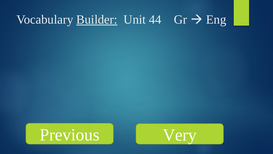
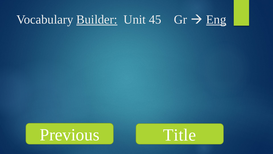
44: 44 -> 45 (155, 20)
Eng underline: none -> present (216, 20)
Very: Very -> Title (180, 135)
